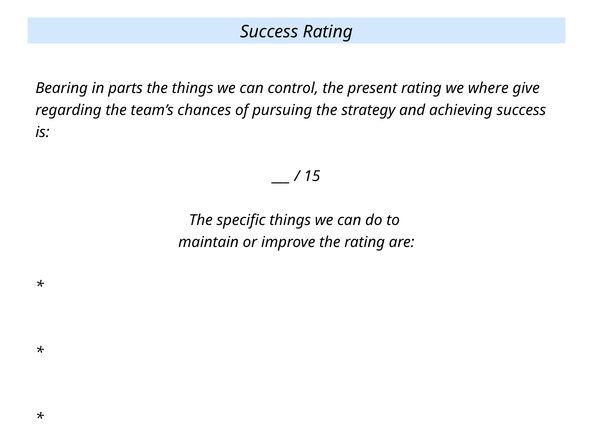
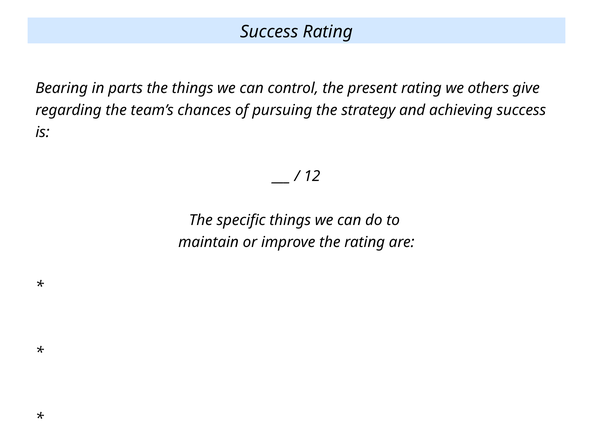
where: where -> others (488, 88)
15: 15 -> 12 (312, 176)
